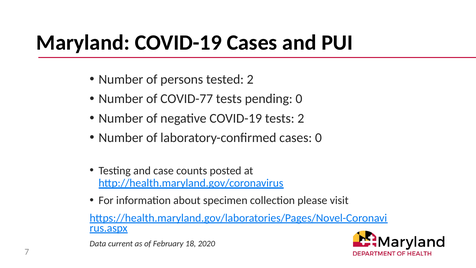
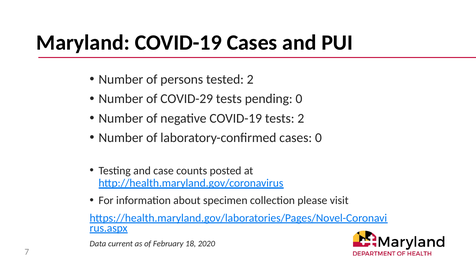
COVID-77: COVID-77 -> COVID-29 (187, 99)
